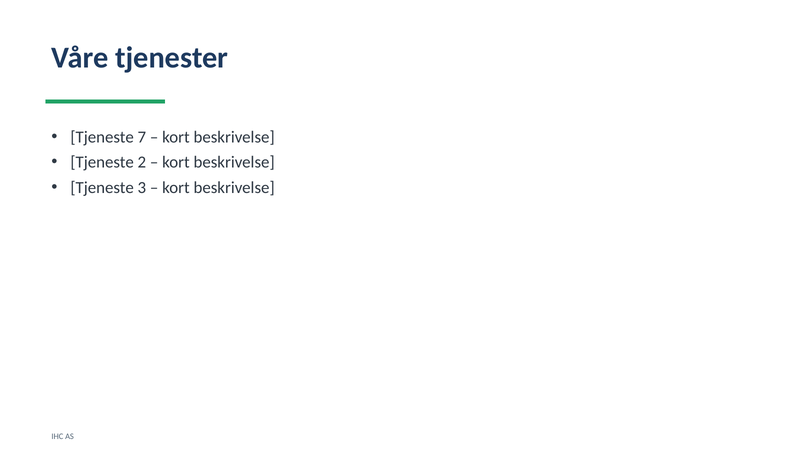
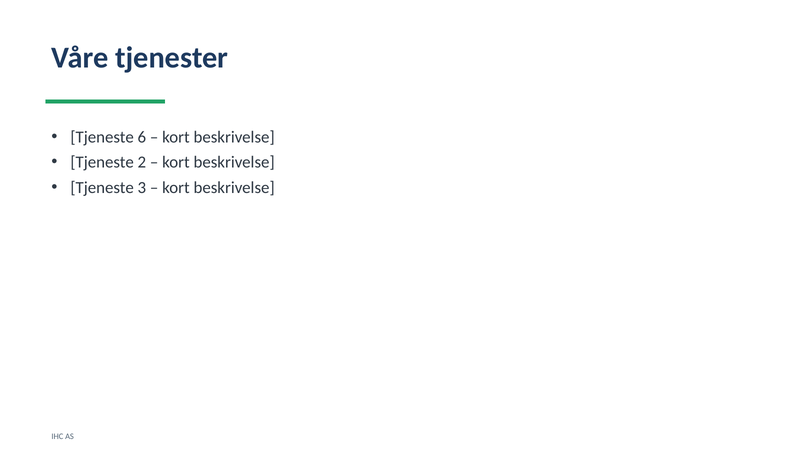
7: 7 -> 6 (142, 137)
